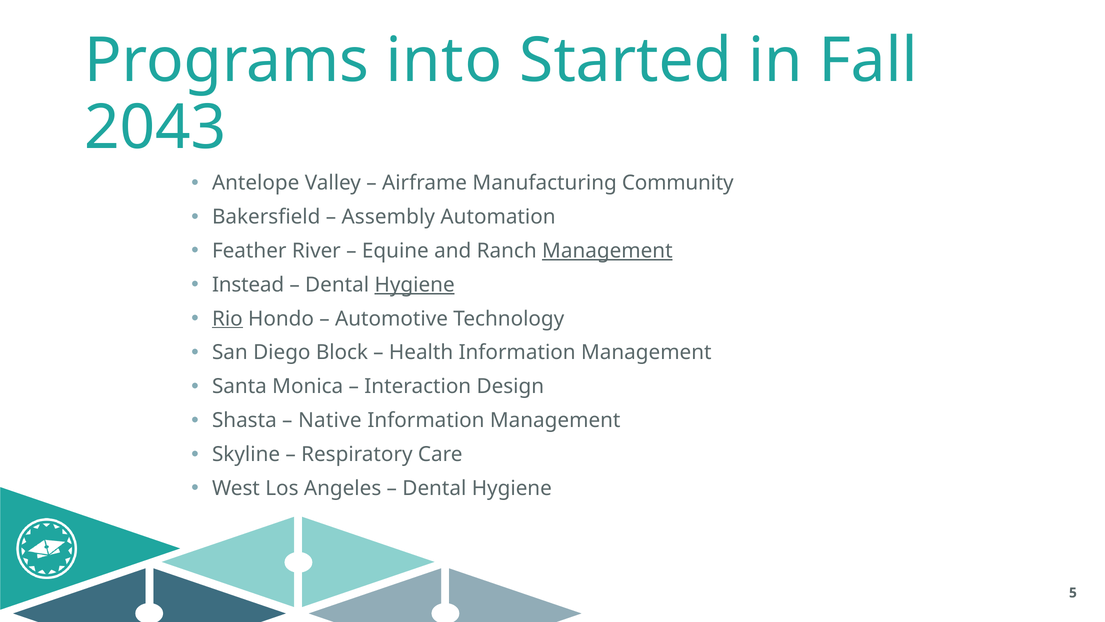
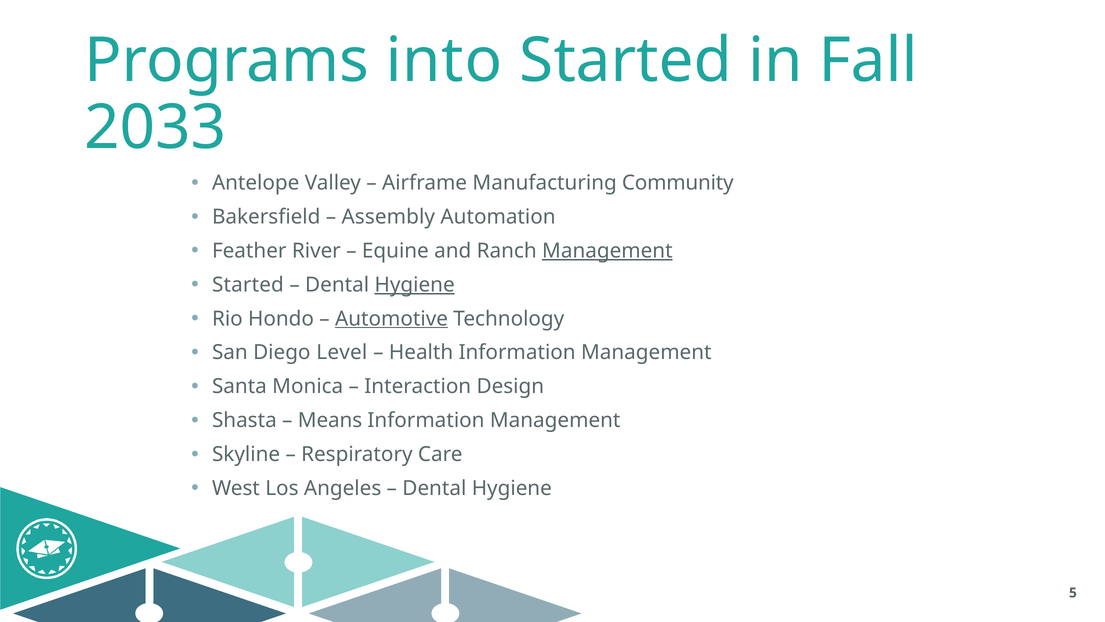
2043: 2043 -> 2033 (155, 128)
Instead: Instead -> Started (248, 285)
Rio underline: present -> none (227, 318)
Automotive underline: none -> present (392, 318)
Block: Block -> Level (342, 352)
Native: Native -> Means (330, 420)
